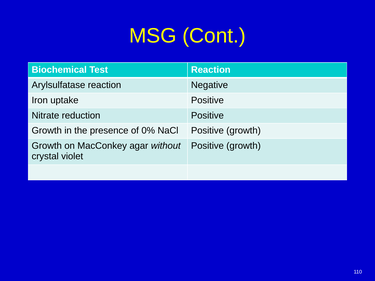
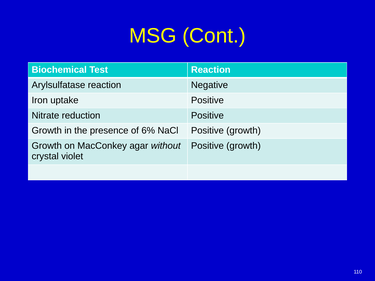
0%: 0% -> 6% (148, 131)
